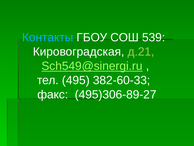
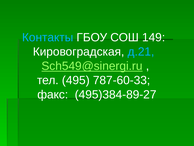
539: 539 -> 149 (154, 37)
д.21 colour: light green -> light blue (141, 52)
382-60-33: 382-60-33 -> 787-60-33 (122, 80)
495)306-89-27: 495)306-89-27 -> 495)384-89-27 (116, 94)
